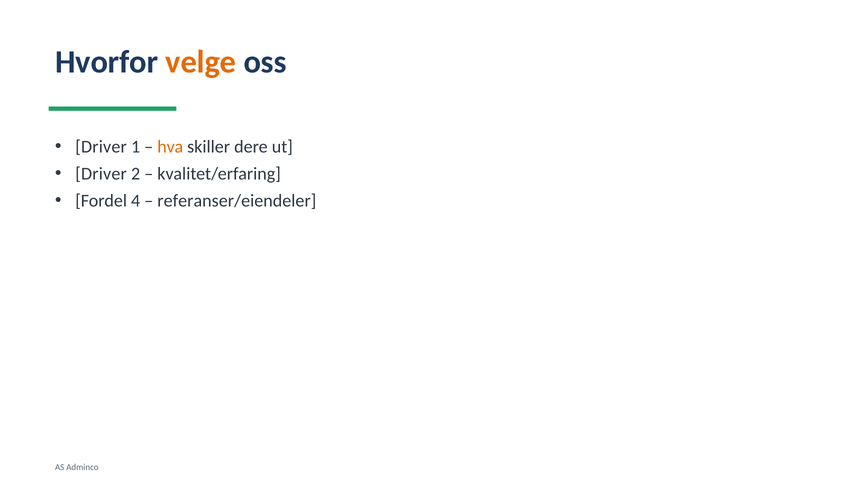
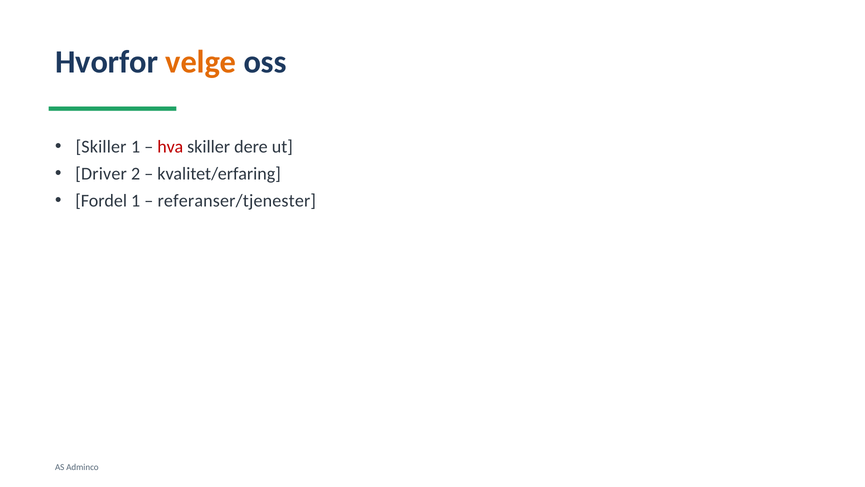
Driver: Driver -> Skiller (101, 147)
hva colour: orange -> red (170, 147)
Fordel 4: 4 -> 1 (136, 201)
referanser/eiendeler: referanser/eiendeler -> referanser/tjenester (237, 201)
